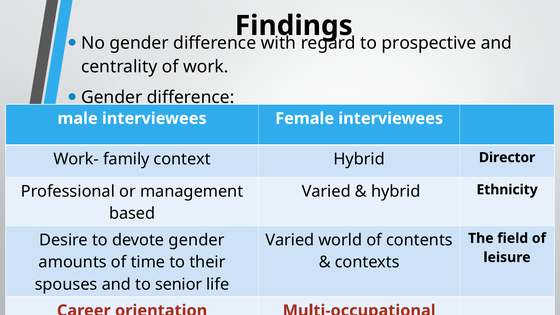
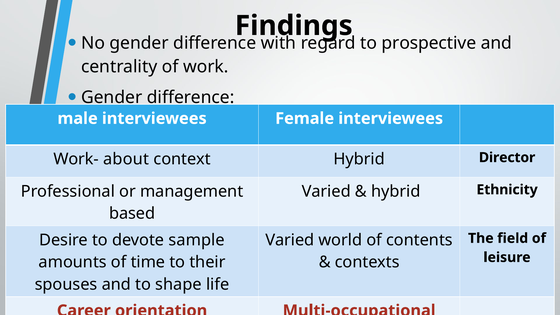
family: family -> about (126, 159)
devote gender: gender -> sample (197, 240)
senior: senior -> shape (178, 284)
